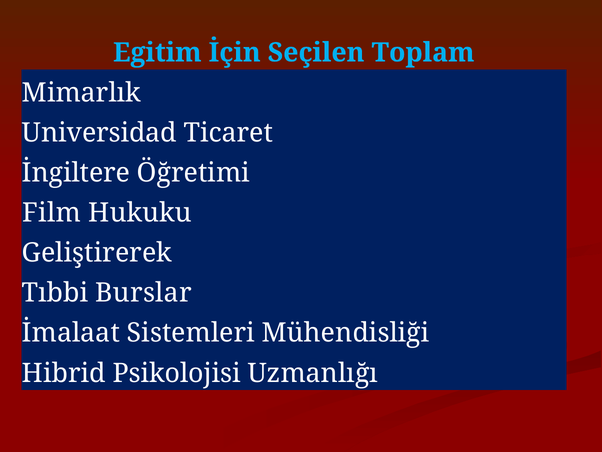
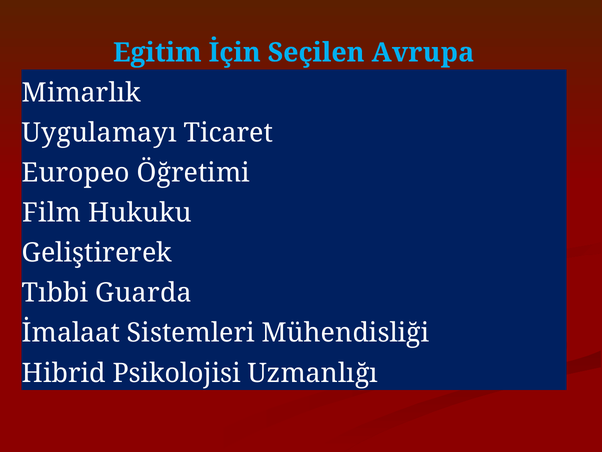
Toplam: Toplam -> Avrupa (423, 53)
Universidad: Universidad -> Uygulamayı (99, 133)
İngiltere: İngiltere -> Europeo (76, 173)
Burslar: Burslar -> Guarda (144, 293)
